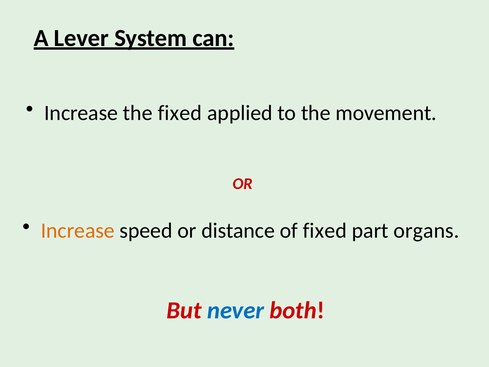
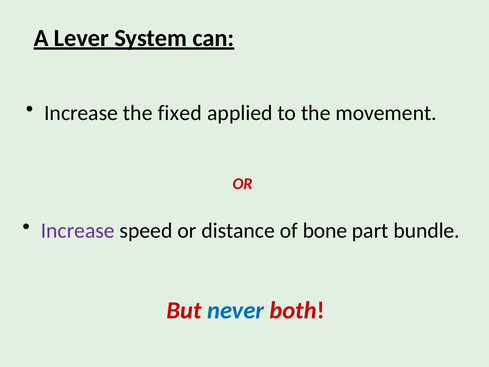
Increase colour: orange -> purple (78, 230)
of fixed: fixed -> bone (325, 230)
organs: organs -> bundle (427, 230)
